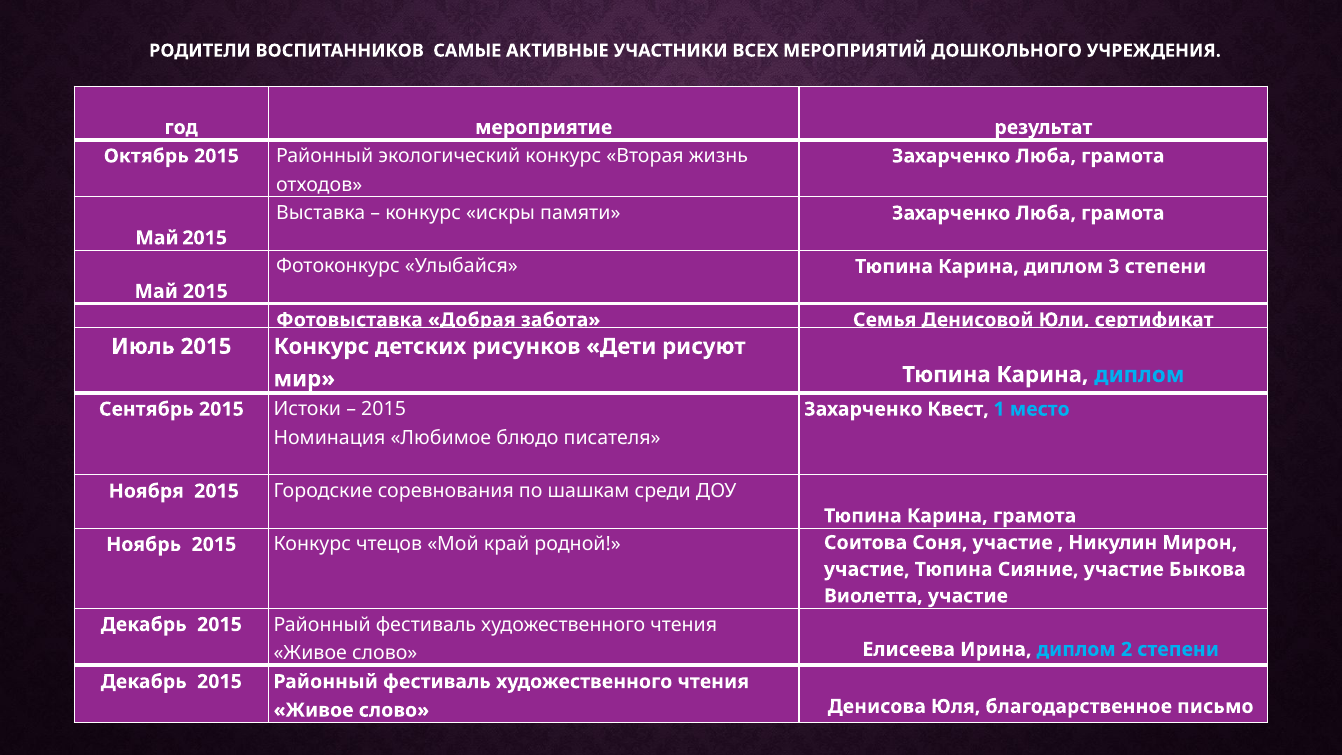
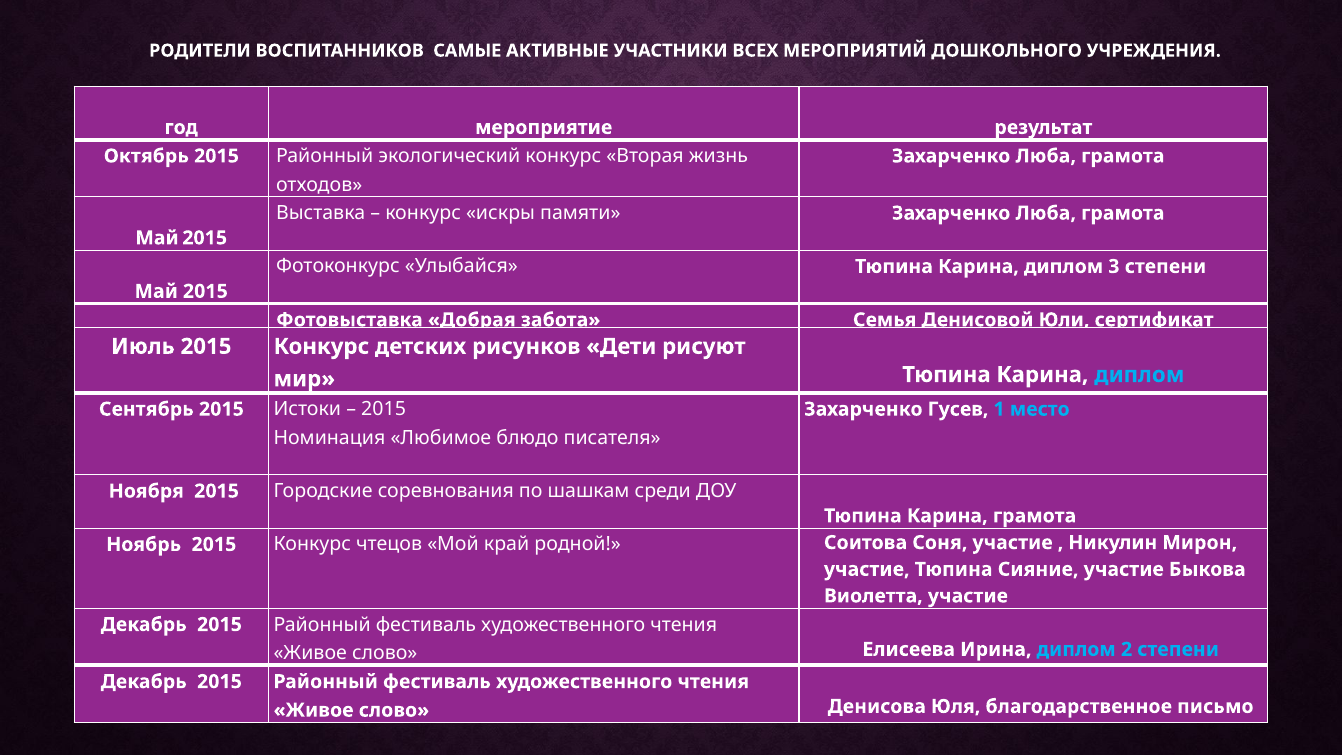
Квест: Квест -> Гусев (958, 409)
